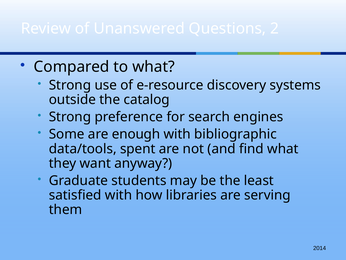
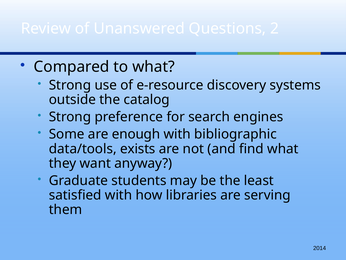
spent: spent -> exists (138, 149)
